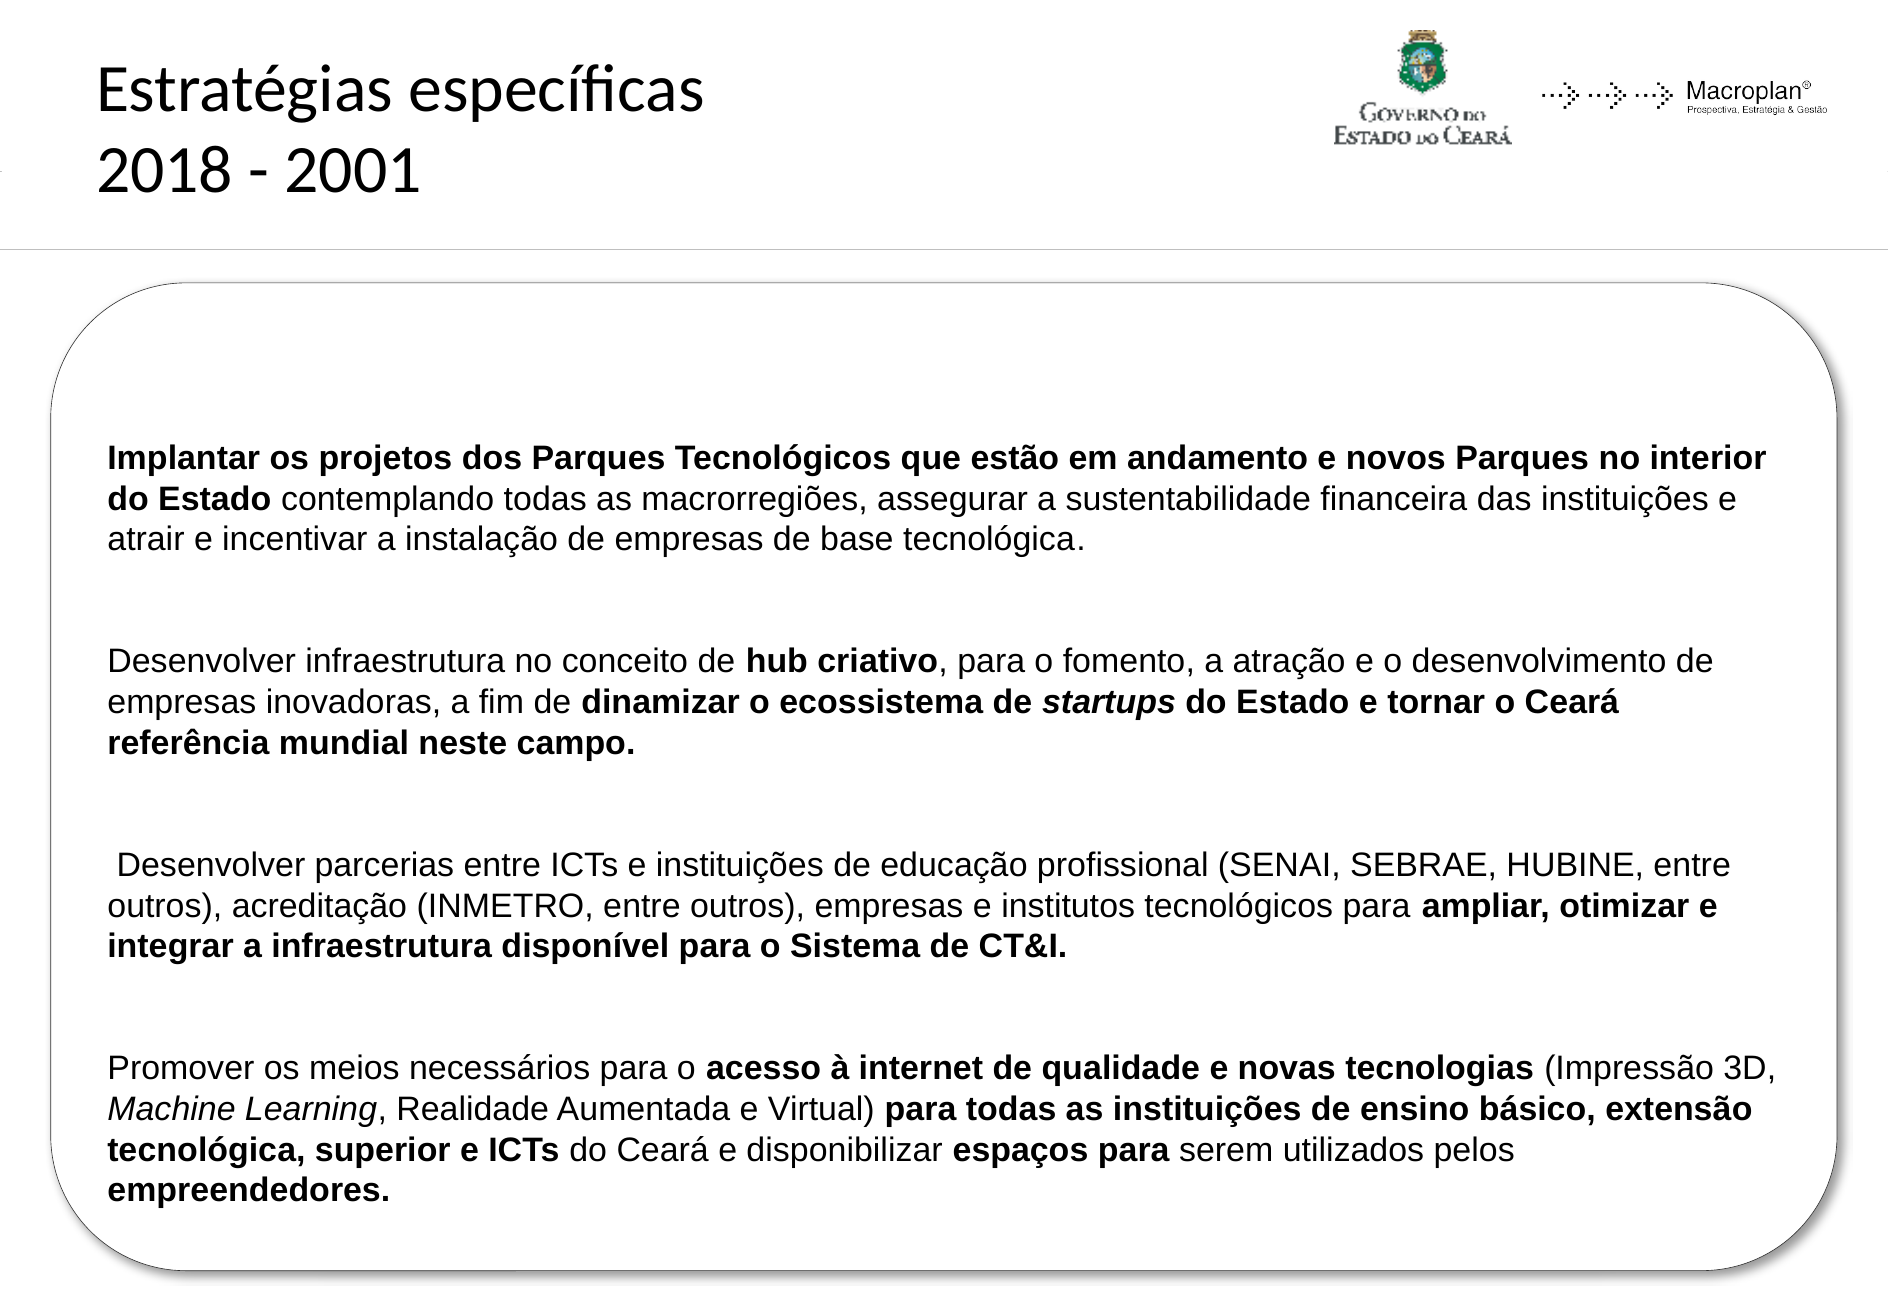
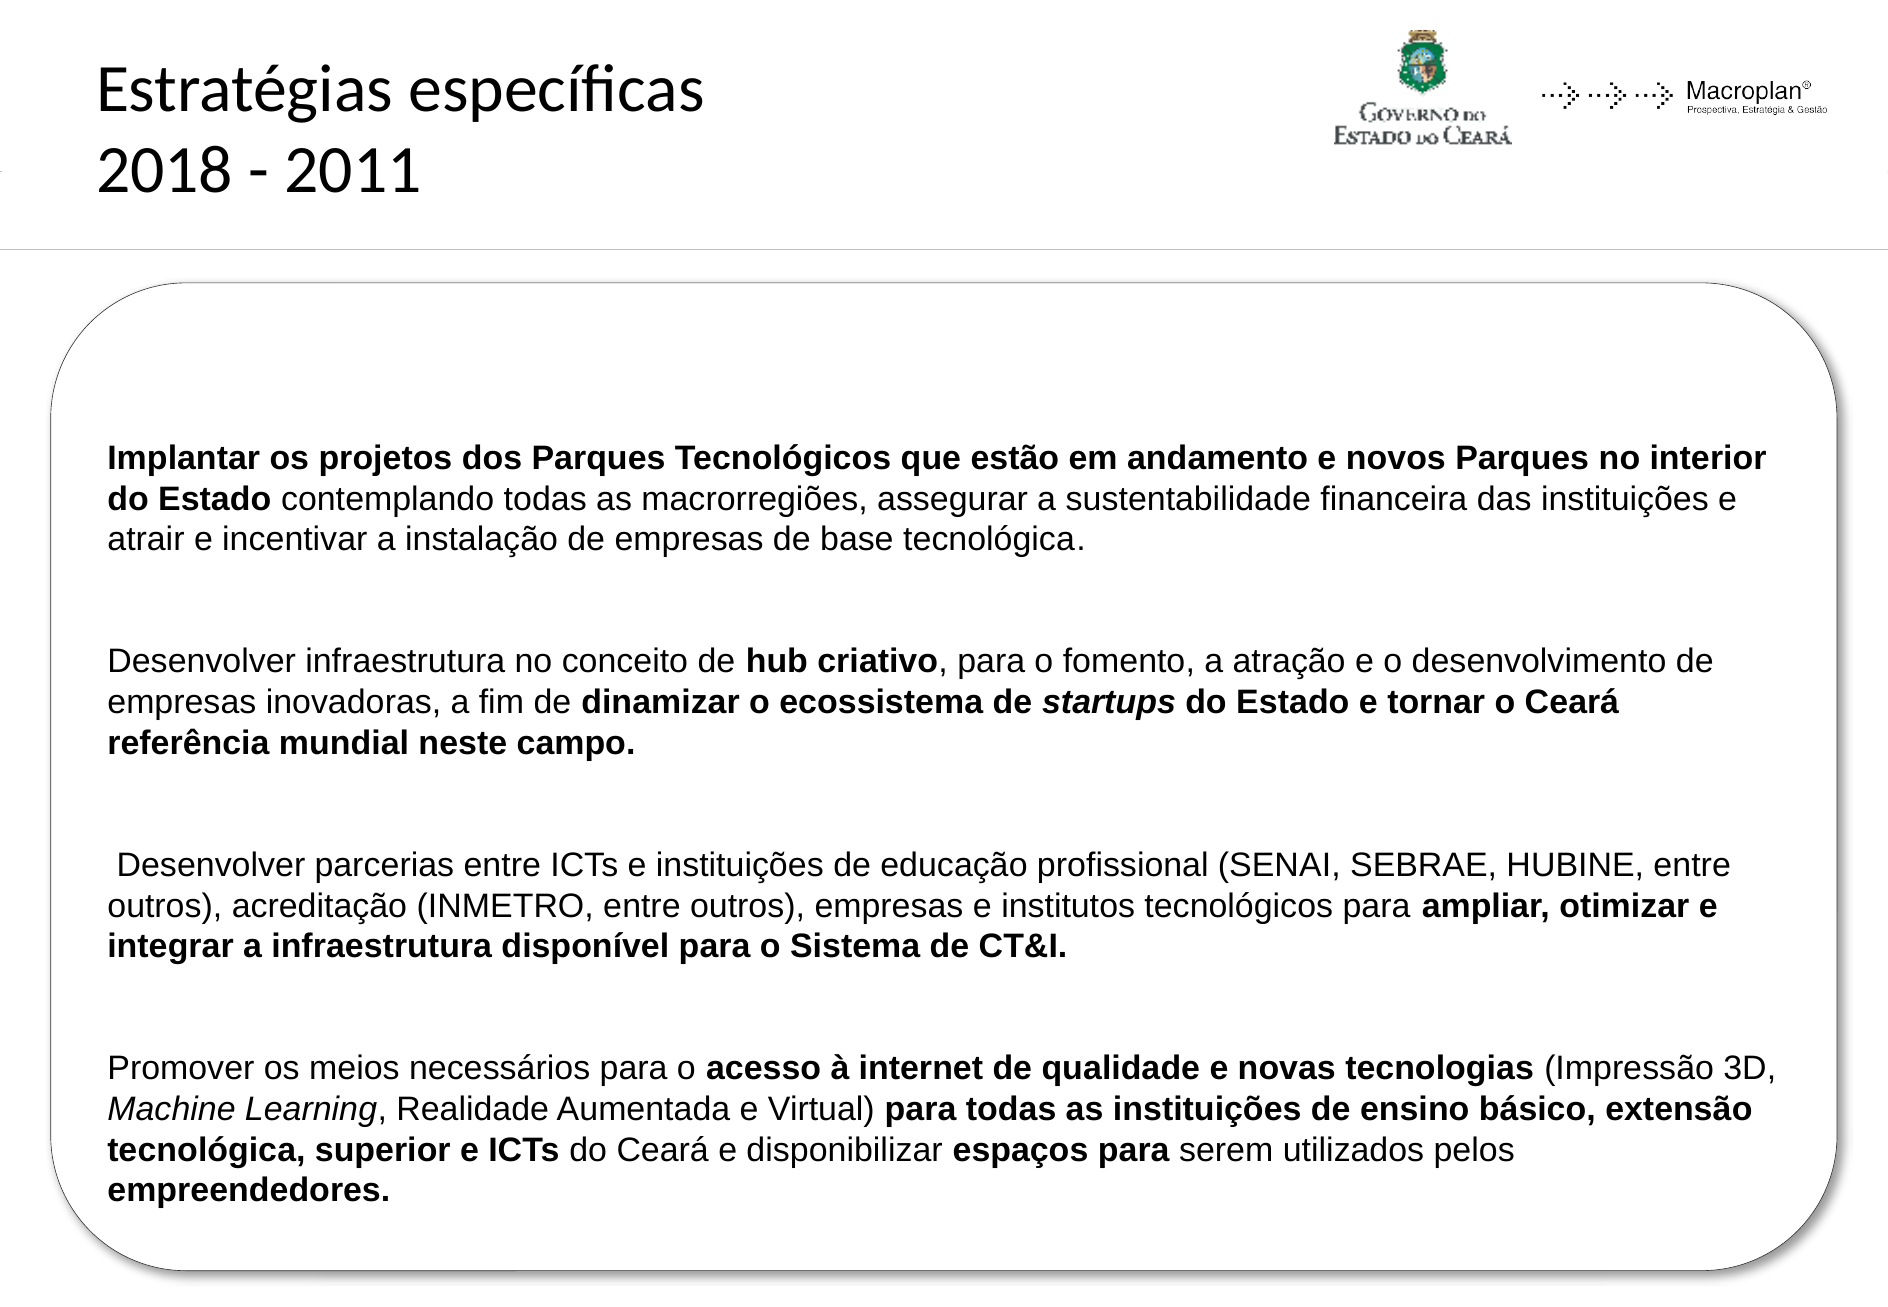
2001: 2001 -> 2011 (353, 170)
